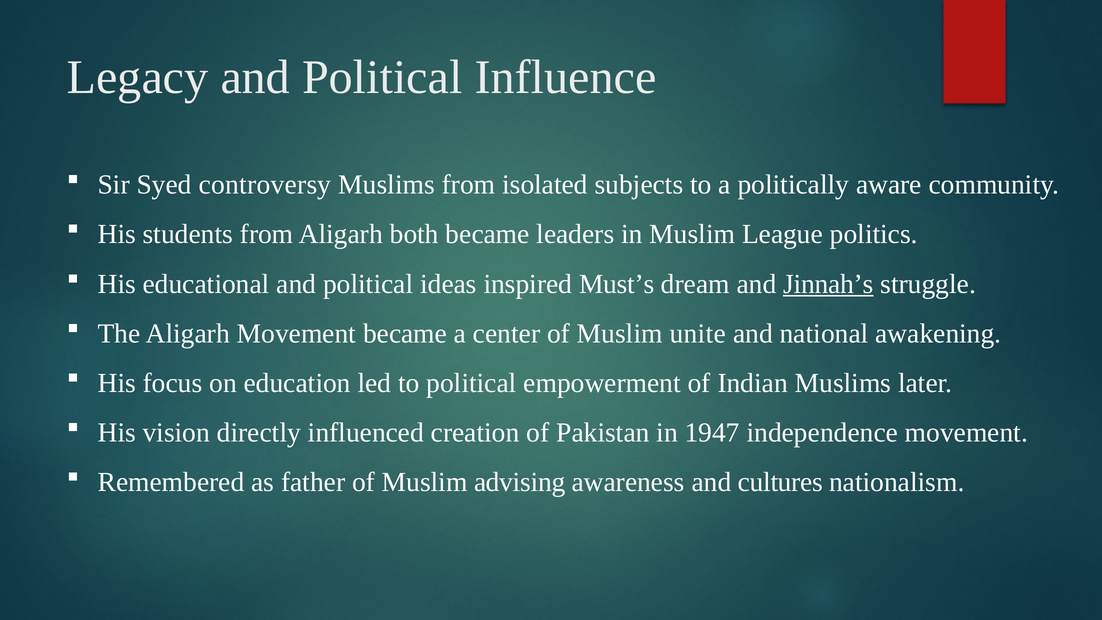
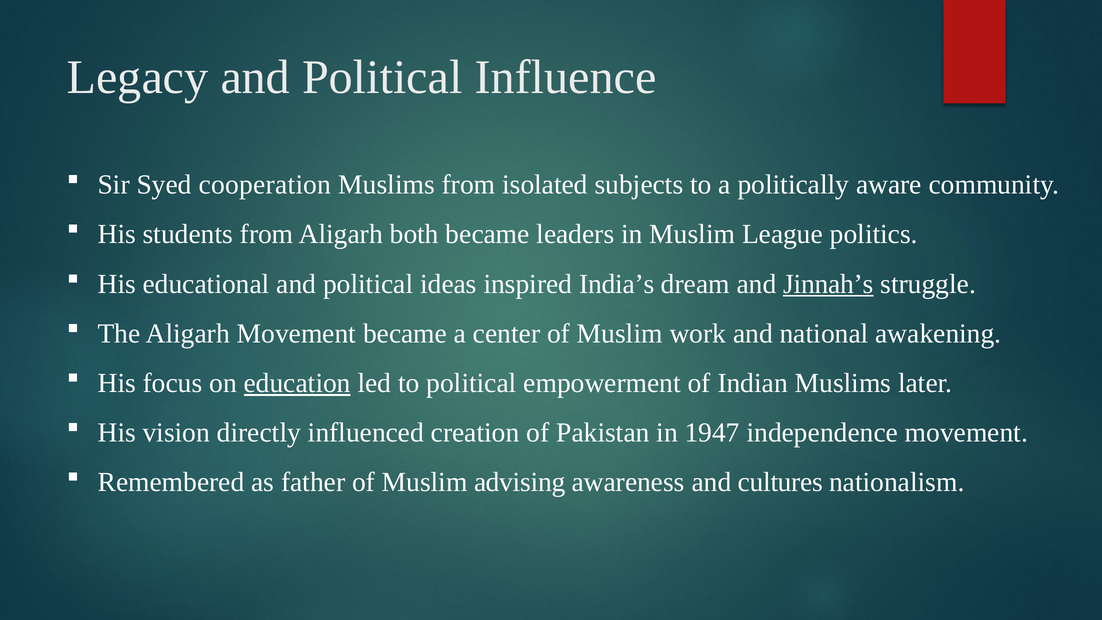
controversy: controversy -> cooperation (265, 185)
Must’s: Must’s -> India’s (617, 284)
unite: unite -> work (698, 333)
education underline: none -> present (297, 383)
